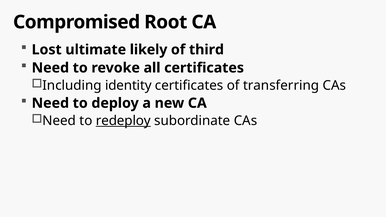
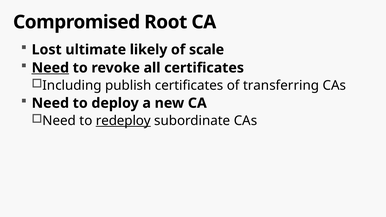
third: third -> scale (207, 50)
Need underline: none -> present (50, 68)
identity: identity -> publish (128, 85)
